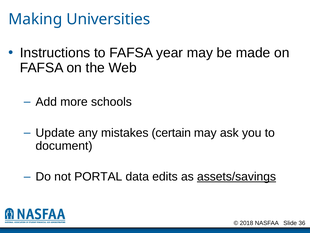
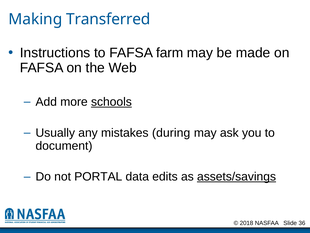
Universities: Universities -> Transferred (108, 19)
year: year -> farm (170, 53)
schools underline: none -> present (111, 102)
Update: Update -> Usually (55, 133)
certain: certain -> during (171, 133)
